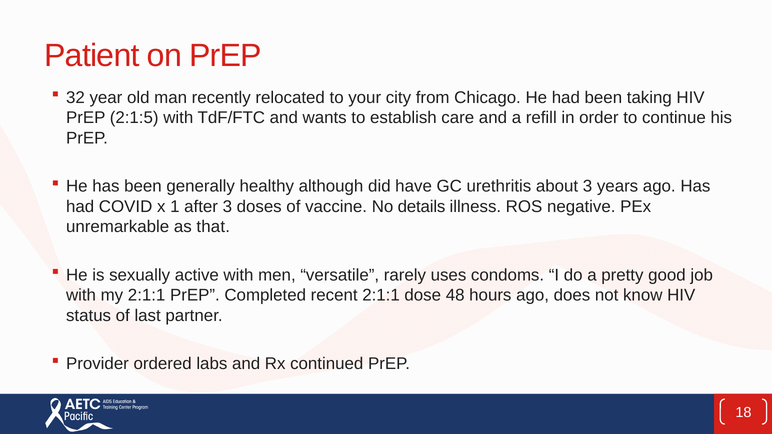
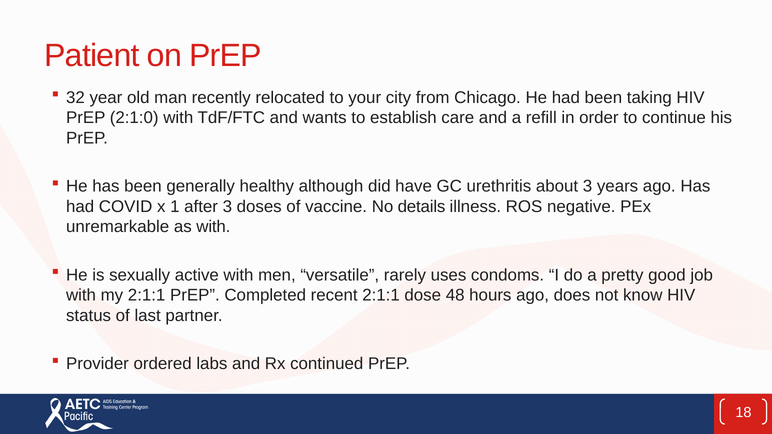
2:1:5: 2:1:5 -> 2:1:0 (134, 118)
as that: that -> with (213, 227)
